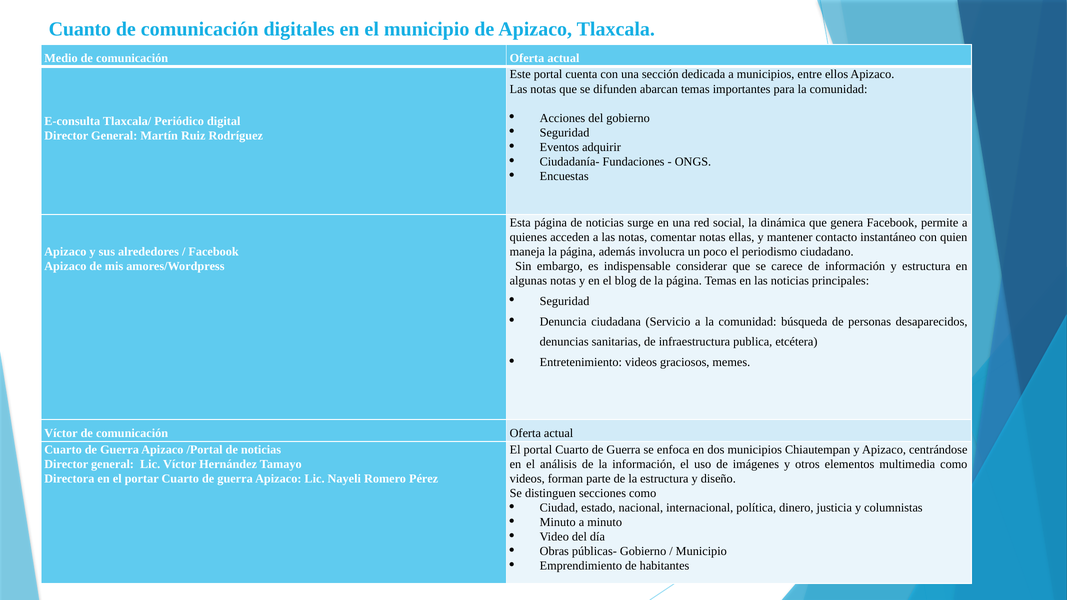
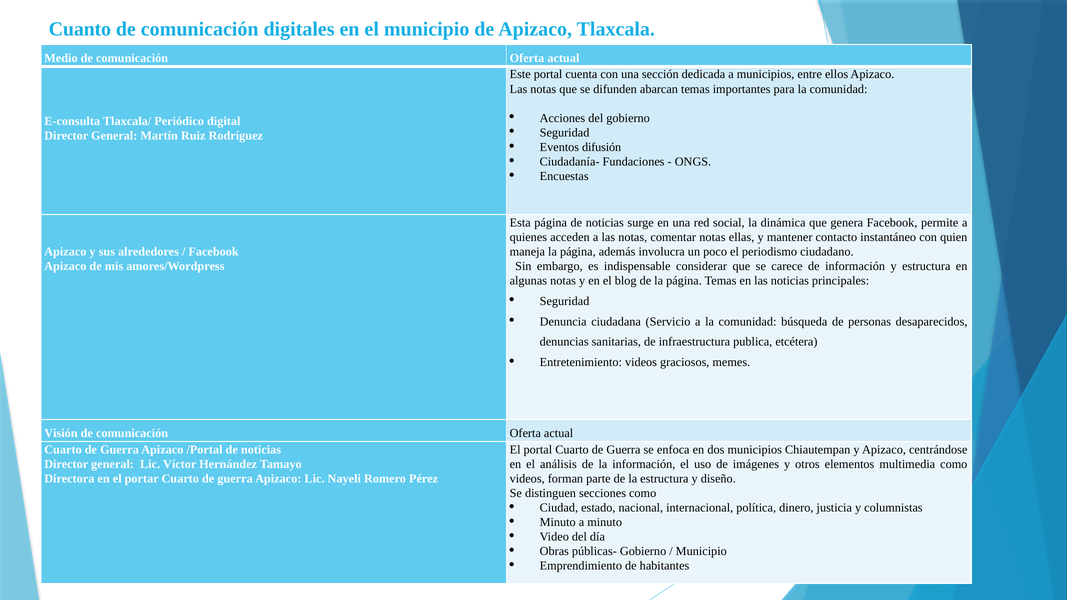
adquirir: adquirir -> difusión (602, 147)
Víctor: Víctor -> Visión (61, 433)
